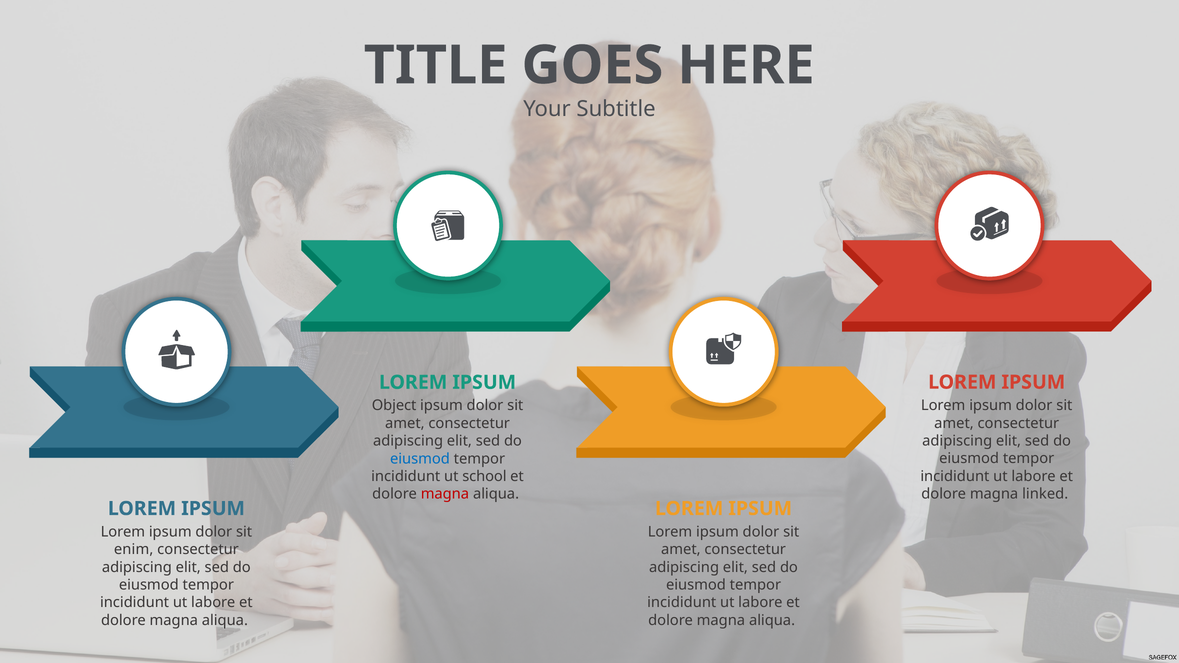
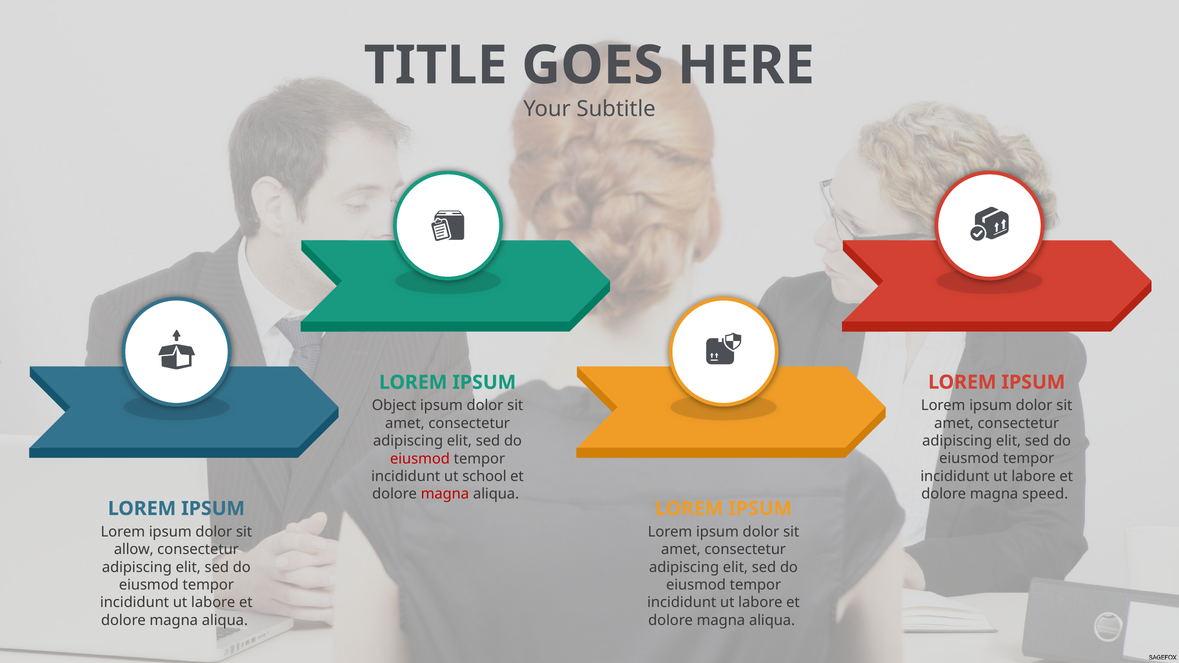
eiusmod colour: blue -> red (420, 459)
linked: linked -> speed (1045, 494)
enim: enim -> allow (134, 550)
